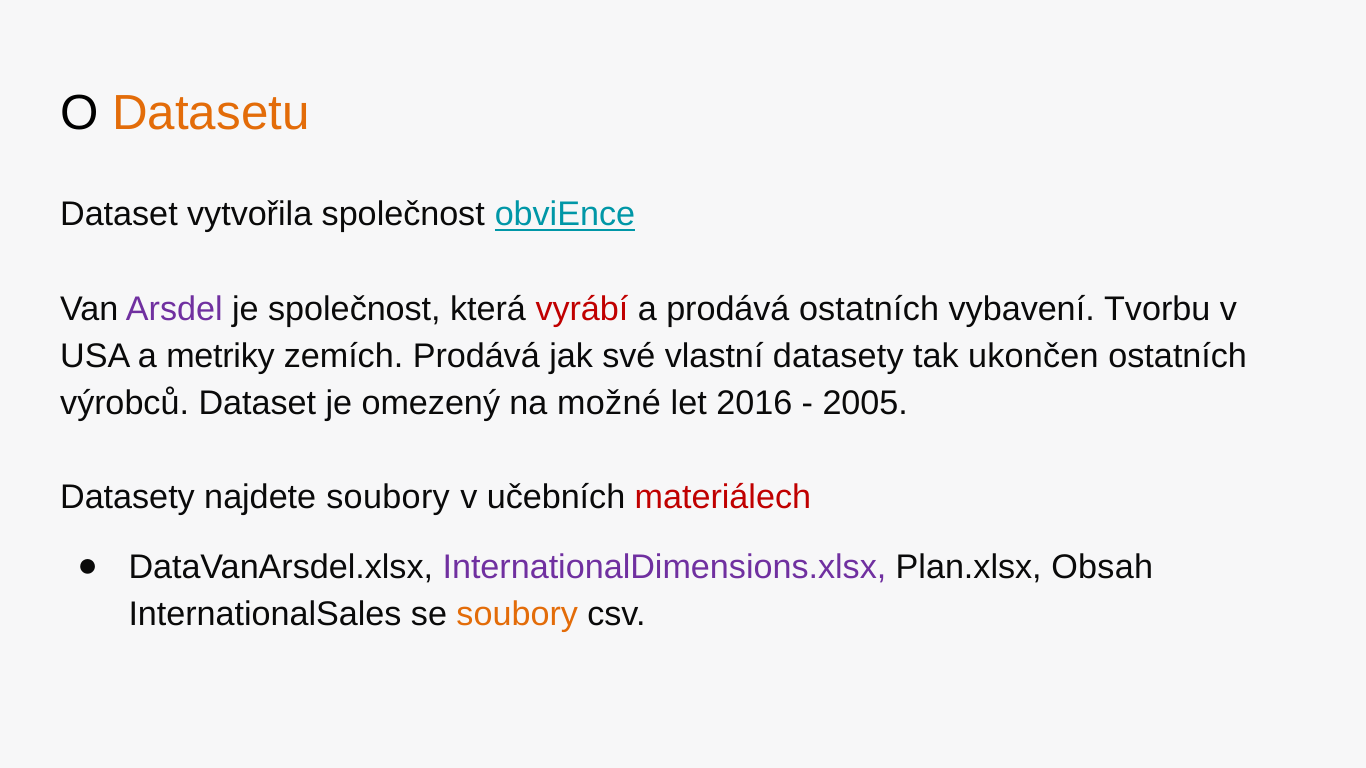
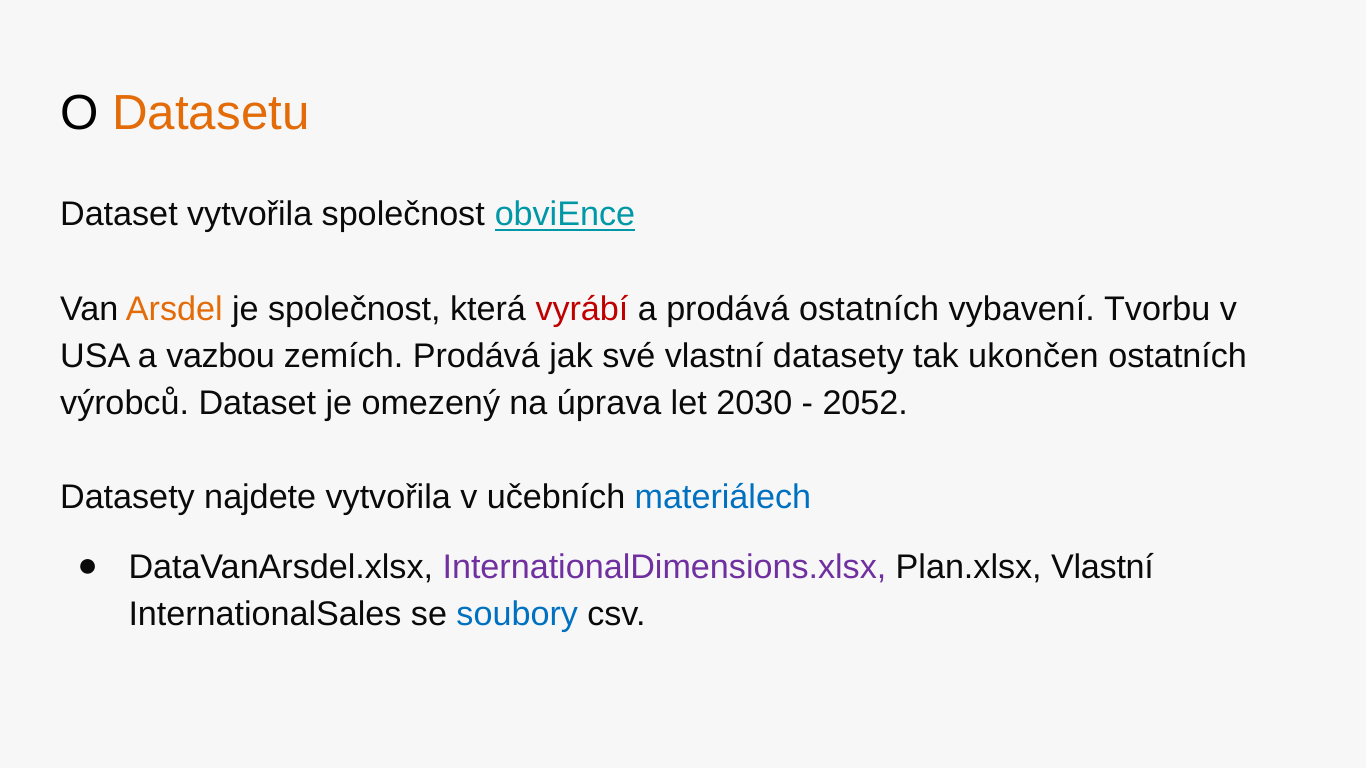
Arsdel colour: purple -> orange (174, 309)
metriky: metriky -> vazbou (221, 356)
možné: možné -> úprava (609, 403)
2016: 2016 -> 2030 (754, 403)
2005: 2005 -> 2052 (865, 403)
najdete soubory: soubory -> vytvořila (388, 497)
materiálech colour: red -> blue (723, 497)
Plan.xlsx Obsah: Obsah -> Vlastní (1103, 567)
soubory colour: orange -> blue (517, 614)
